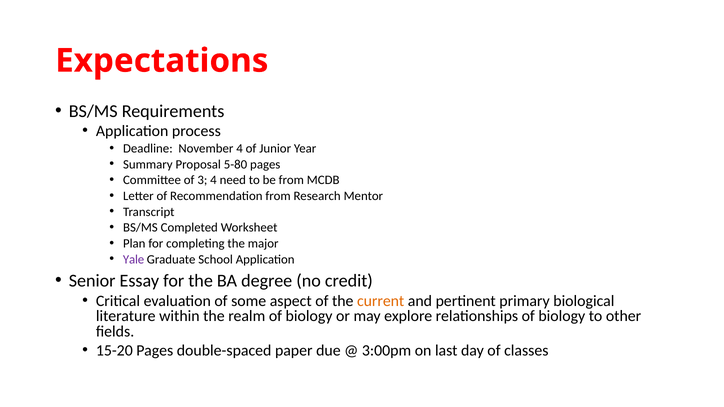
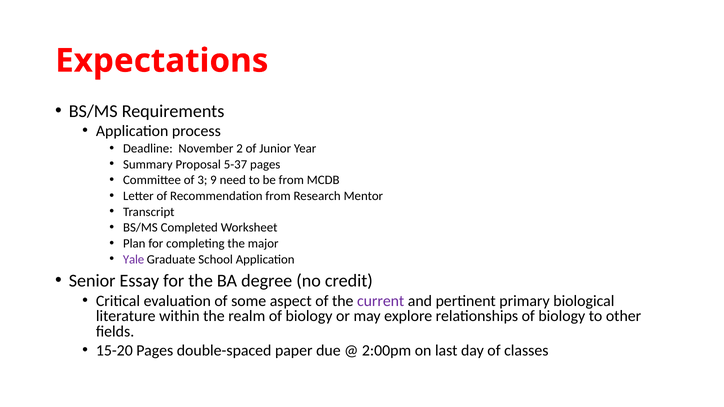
November 4: 4 -> 2 (240, 149)
5-80: 5-80 -> 5-37 (236, 164)
3 4: 4 -> 9 (213, 180)
current colour: orange -> purple (381, 301)
3:00pm: 3:00pm -> 2:00pm (387, 351)
